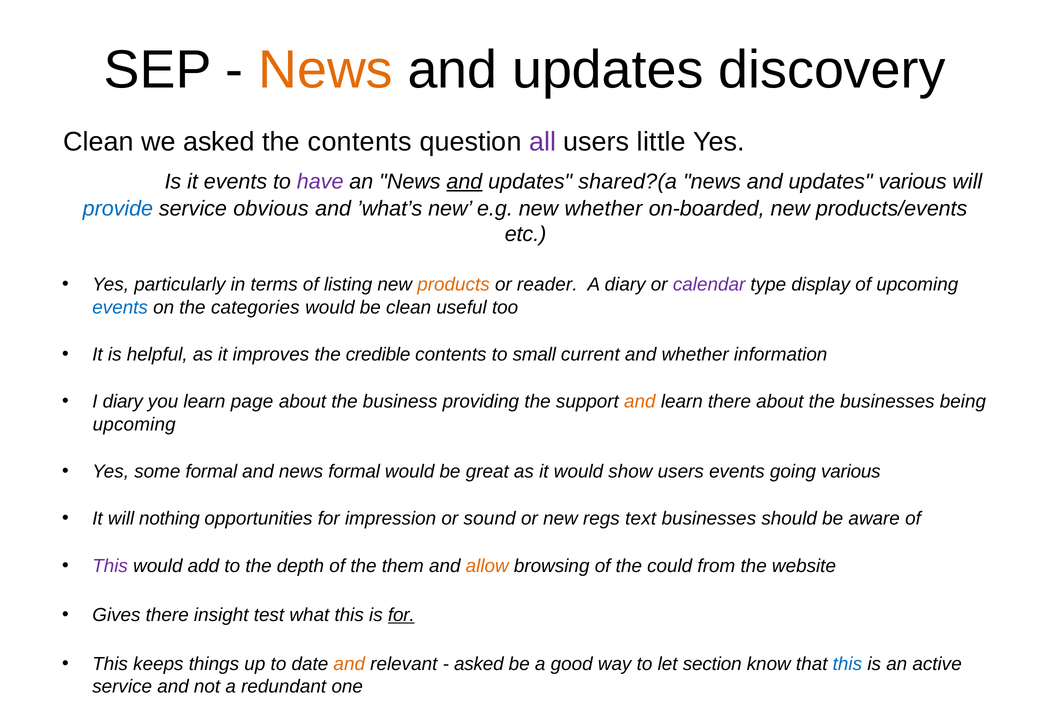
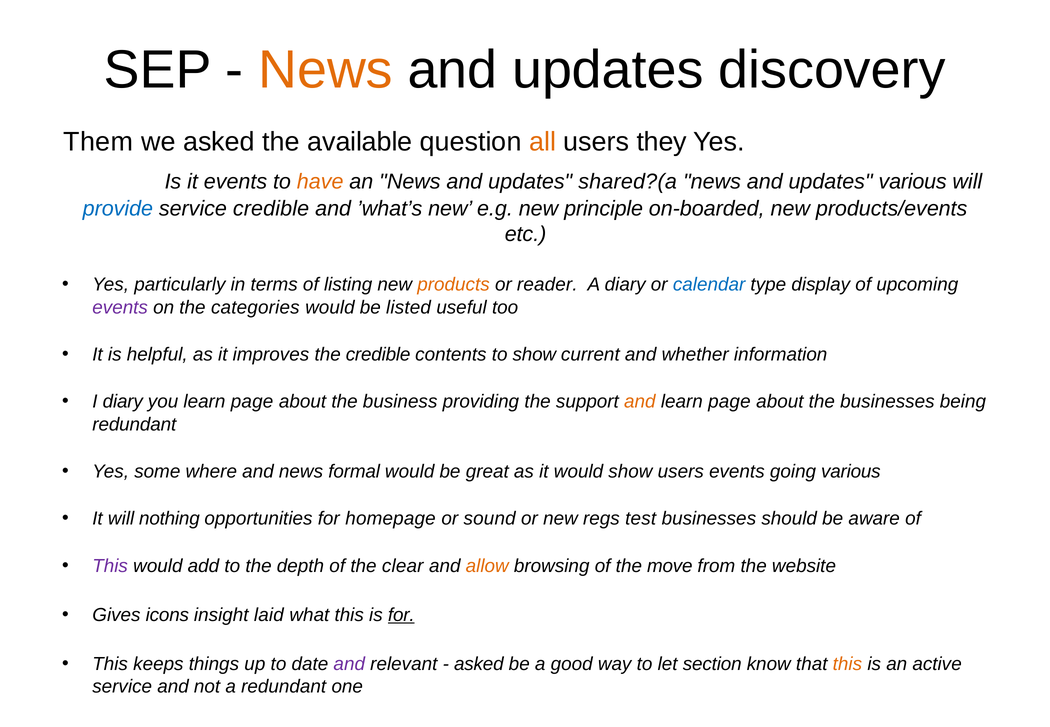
Clean: Clean -> Them (98, 142)
the contents: contents -> available (360, 142)
all colour: purple -> orange (543, 142)
little: little -> they (662, 142)
have colour: purple -> orange (320, 182)
and underline: present -> none (464, 182)
service obvious: obvious -> credible (271, 208)
new whether: whether -> principle (604, 208)
calendar colour: purple -> blue (709, 285)
events colour: blue -> purple (120, 307)
be clean: clean -> listed (409, 307)
to small: small -> show (534, 354)
there: there -> page (729, 402)
upcoming: upcoming -> redundant (134, 424)
some formal: formal -> where (211, 471)
impression: impression -> homepage (391, 519)
text: text -> test (641, 519)
them: them -> clear (403, 566)
could: could -> move (670, 566)
Gives there: there -> icons (167, 615)
test: test -> laid (269, 615)
and colour: orange -> purple (349, 664)
this colour: blue -> orange (847, 664)
